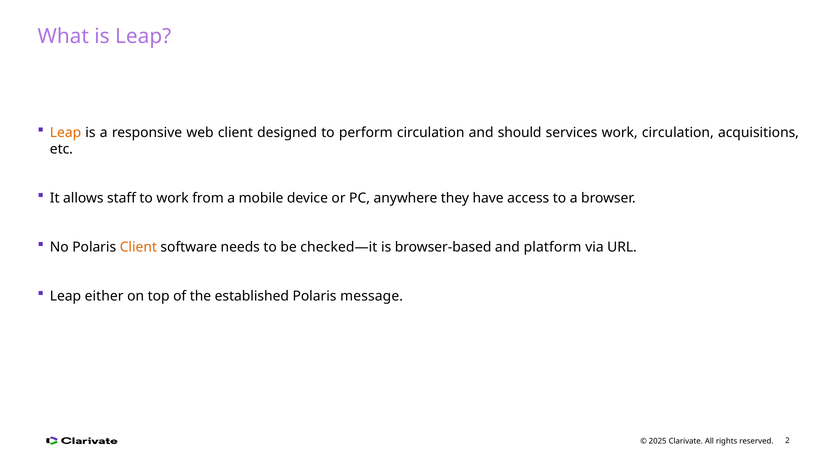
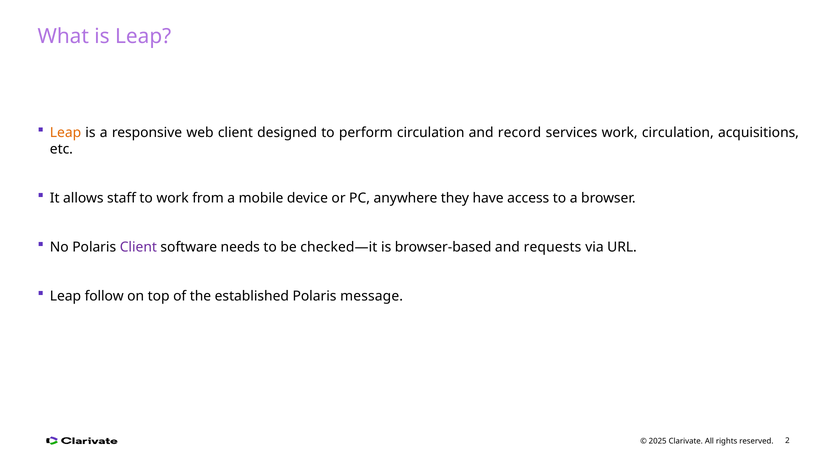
should: should -> record (520, 133)
Client colour: orange -> purple (138, 247)
platform: platform -> requests (552, 247)
either: either -> follow (104, 296)
